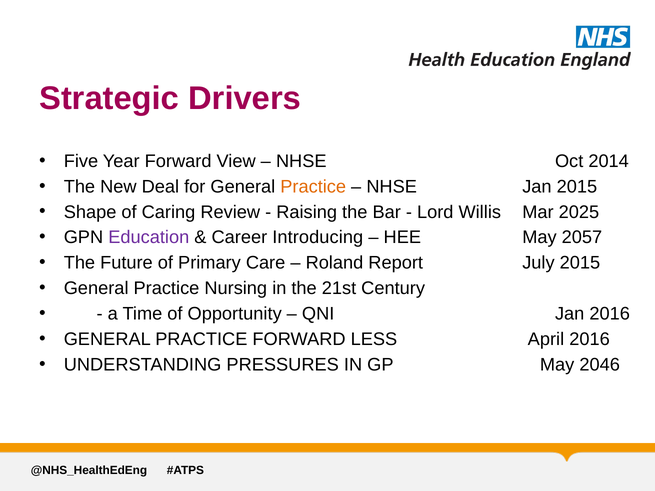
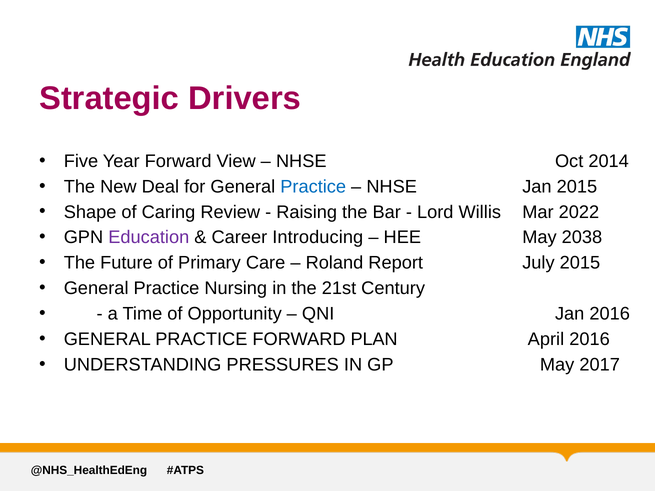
Practice colour: orange -> blue (313, 187)
2025: 2025 -> 2022 (579, 212)
2057: 2057 -> 2038 (582, 238)
LESS: LESS -> PLAN (374, 340)
2046: 2046 -> 2017 (600, 365)
